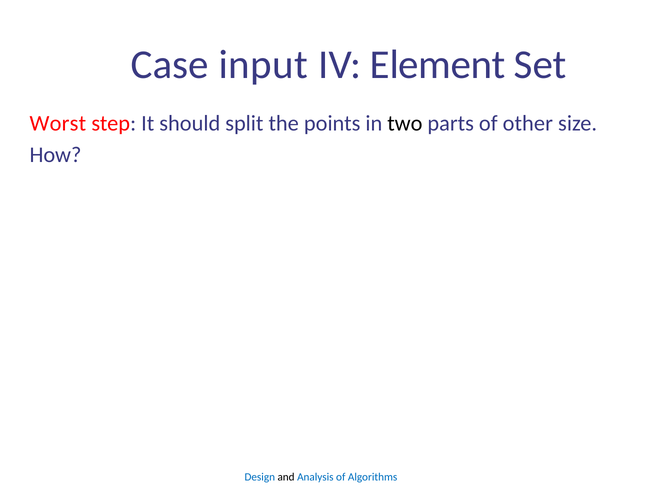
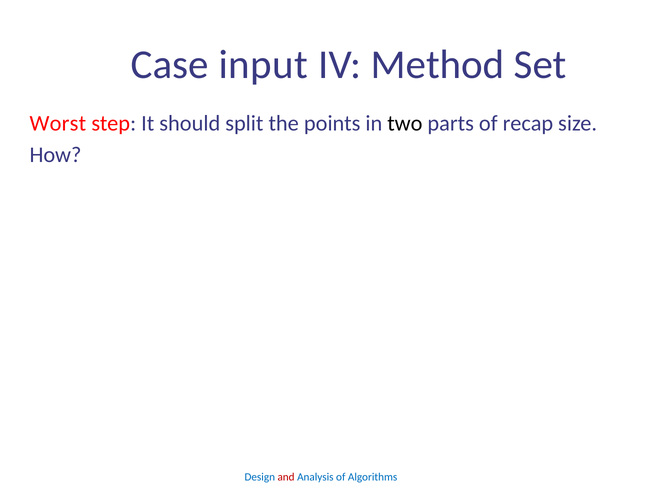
Element: Element -> Method (438, 65)
other: other -> recap (528, 124)
and colour: black -> red (286, 477)
